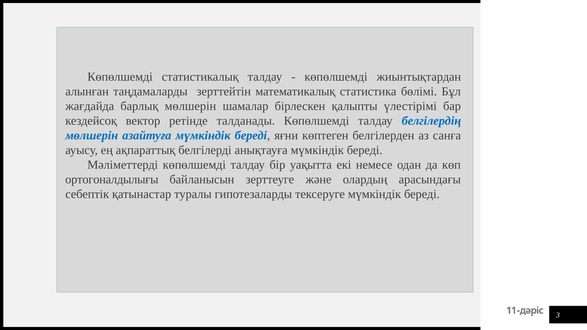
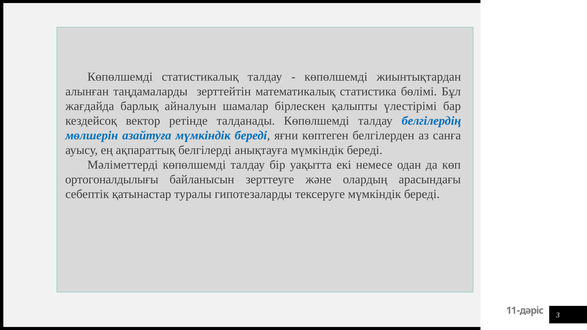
барлық мөлшерін: мөлшерін -> айналуын (190, 106)
